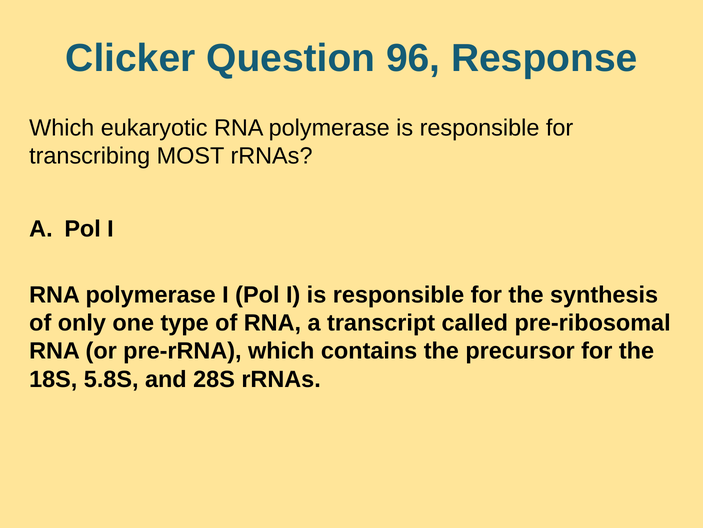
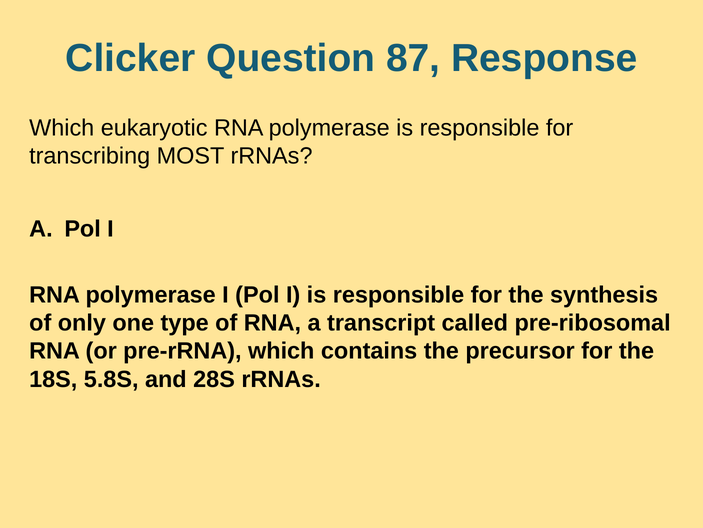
96: 96 -> 87 (413, 58)
